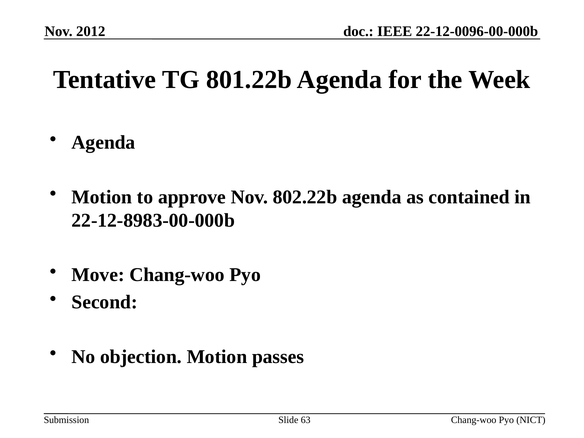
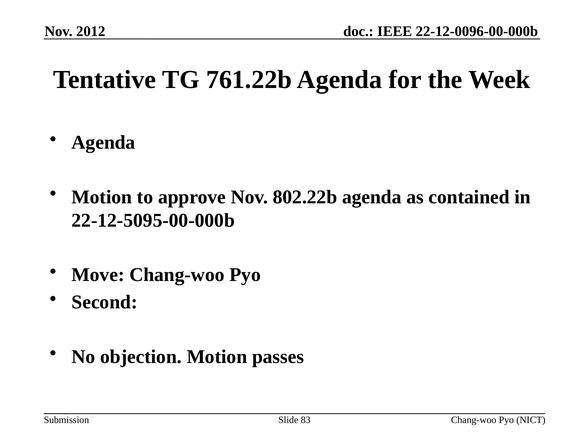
801.22b: 801.22b -> 761.22b (249, 80)
22-12-8983-00-000b: 22-12-8983-00-000b -> 22-12-5095-00-000b (153, 220)
63: 63 -> 83 (306, 420)
